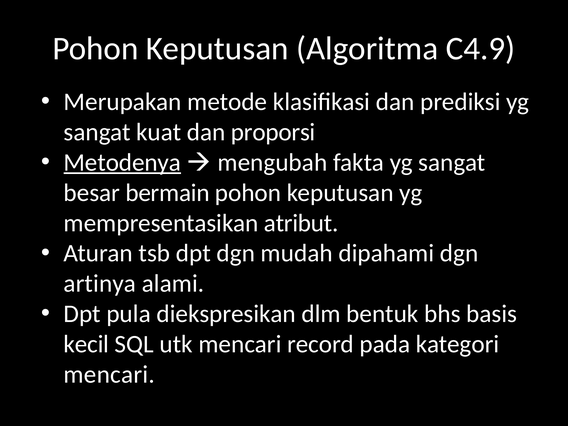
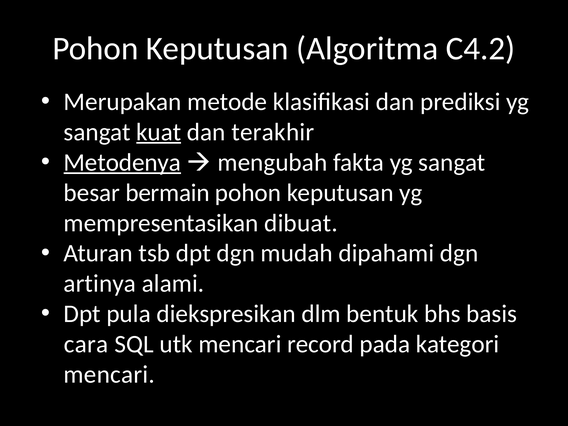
C4.9: C4.9 -> C4.2 (480, 49)
kuat underline: none -> present (159, 132)
proporsi: proporsi -> terakhir (273, 132)
atribut: atribut -> dibuat (301, 223)
kecil: kecil -> cara (86, 344)
